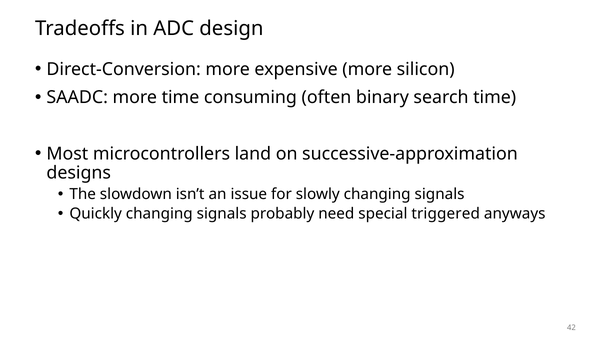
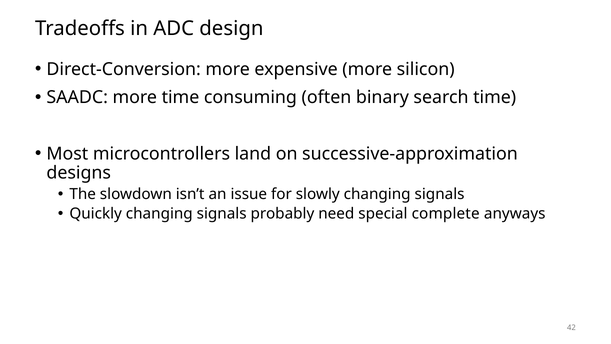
triggered: triggered -> complete (446, 214)
